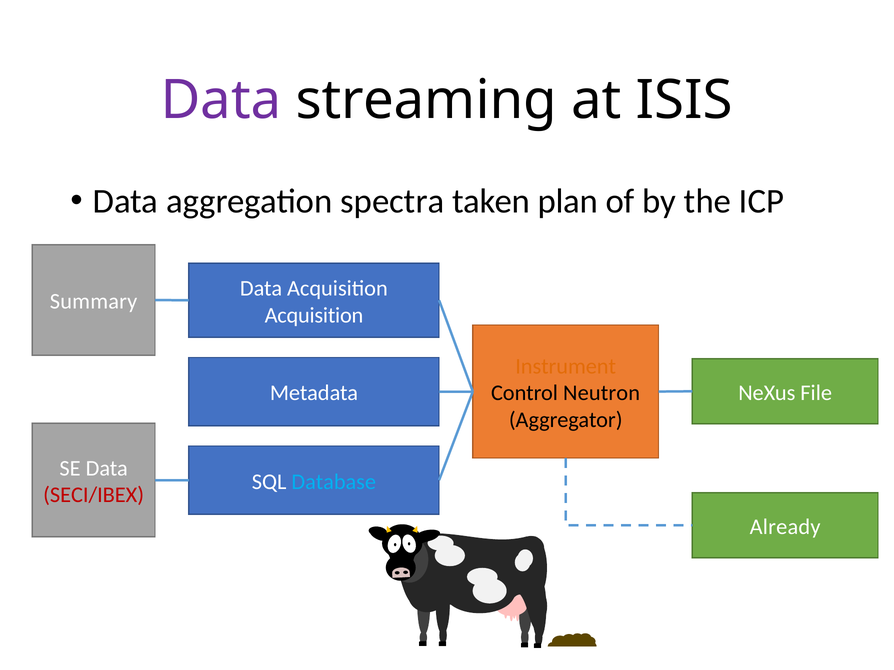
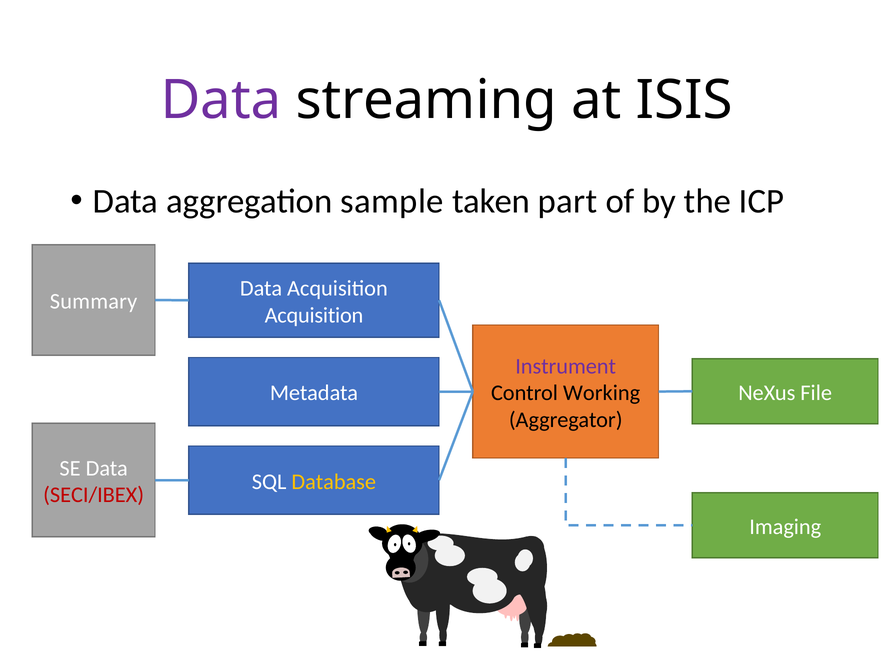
spectra: spectra -> sample (392, 202)
plan: plan -> part (568, 202)
Instrument colour: orange -> purple (566, 367)
Neutron: Neutron -> Working (602, 393)
Database colour: light blue -> yellow (334, 482)
Already: Already -> Imaging (785, 527)
